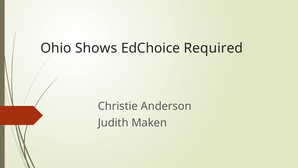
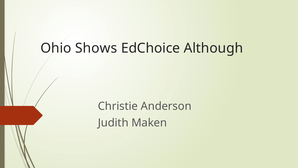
Required: Required -> Although (213, 48)
